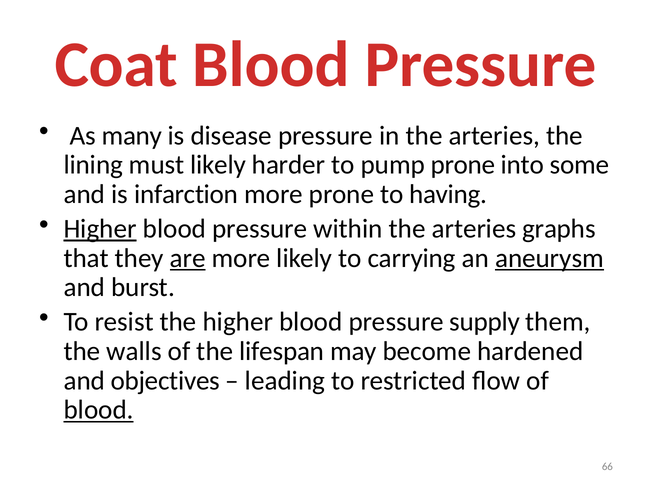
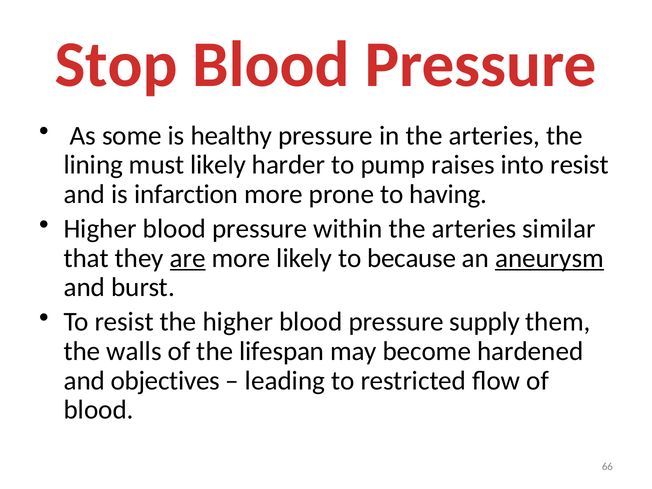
Coat: Coat -> Stop (116, 65)
many: many -> some (132, 136)
disease: disease -> healthy (231, 136)
pump prone: prone -> raises (463, 165)
into some: some -> resist (580, 165)
Higher underline: present -> none (100, 229)
graphs: graphs -> similar (559, 229)
carrying: carrying -> because (412, 258)
blood underline: present -> none (99, 410)
